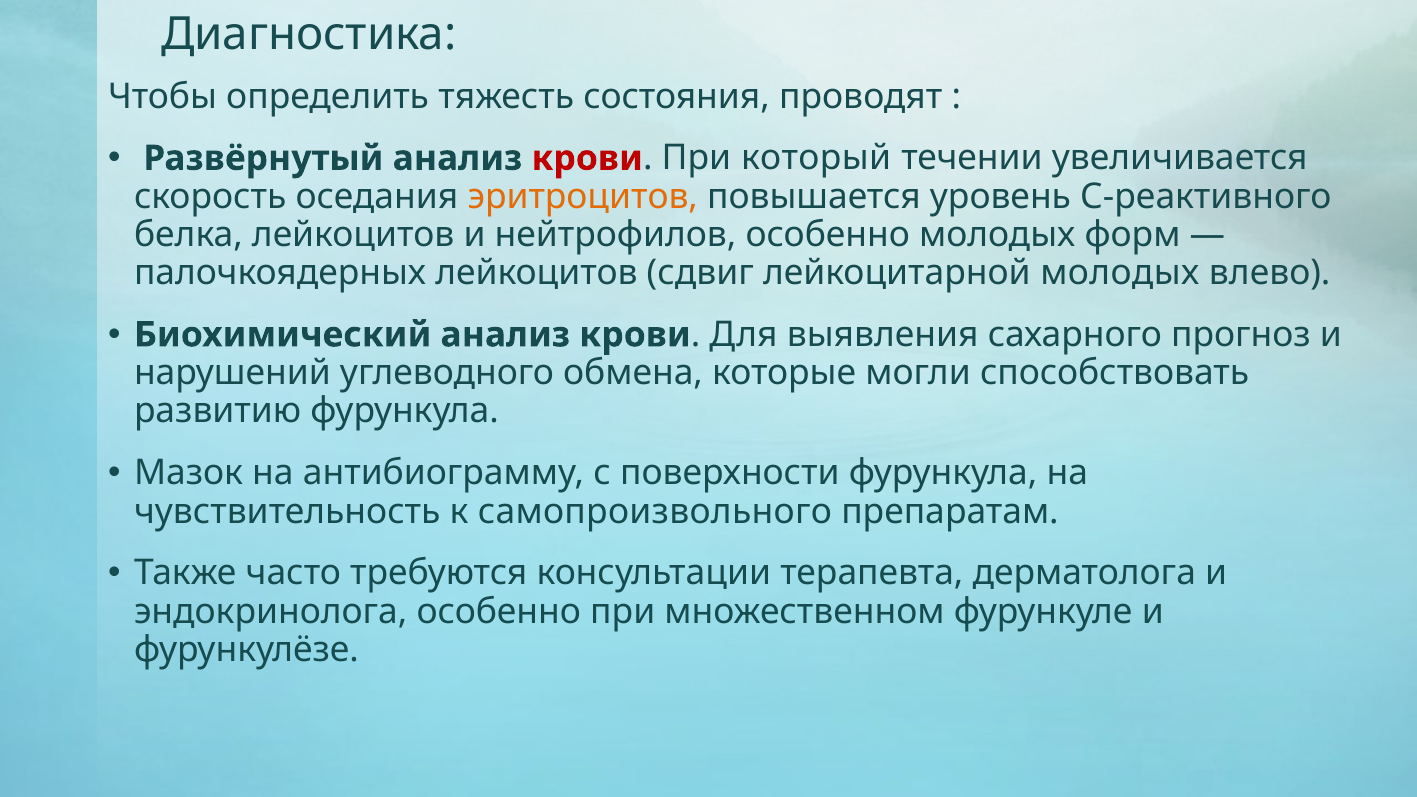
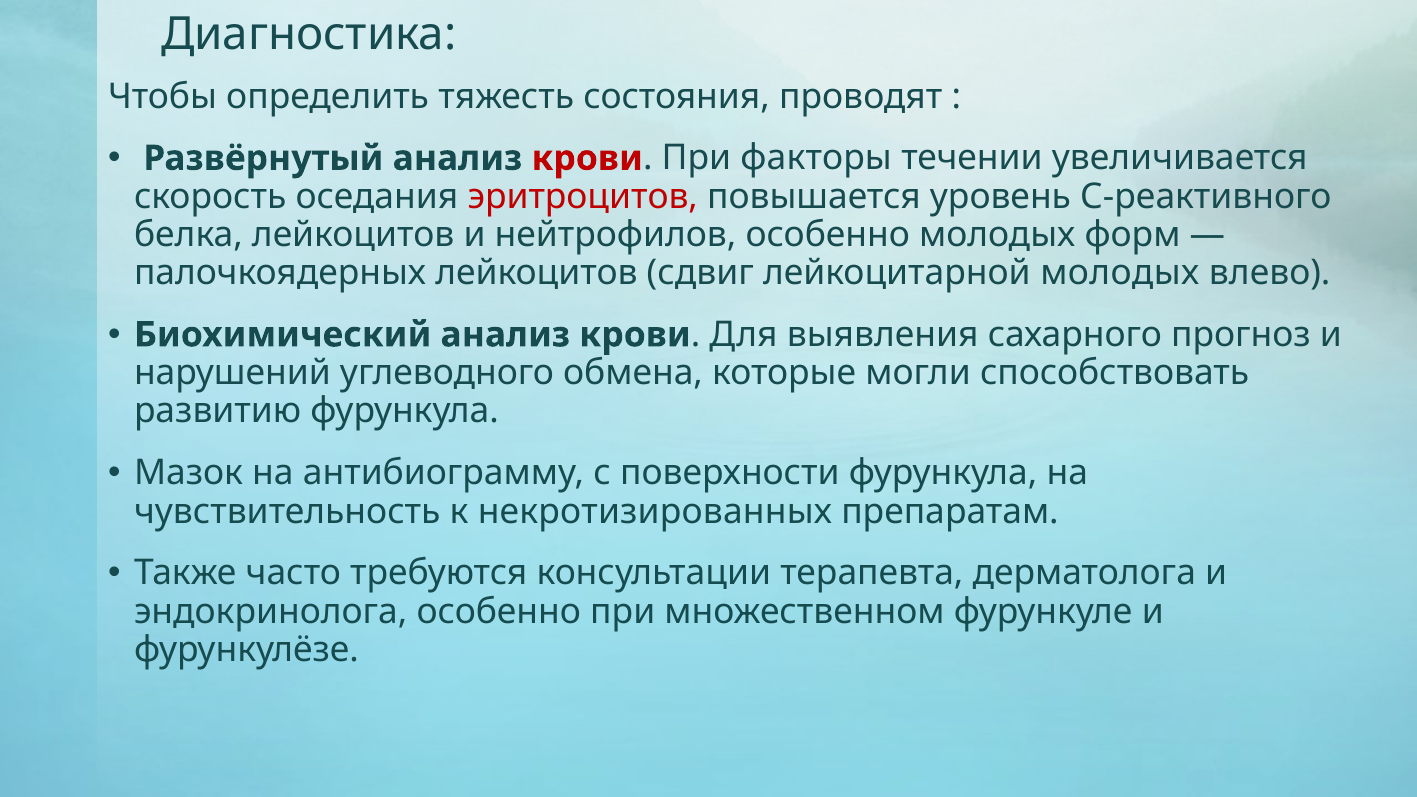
который: который -> факторы (816, 158)
эритроцитов colour: orange -> red (583, 197)
самопроизвольного: самопроизвольного -> некротизированных (655, 511)
